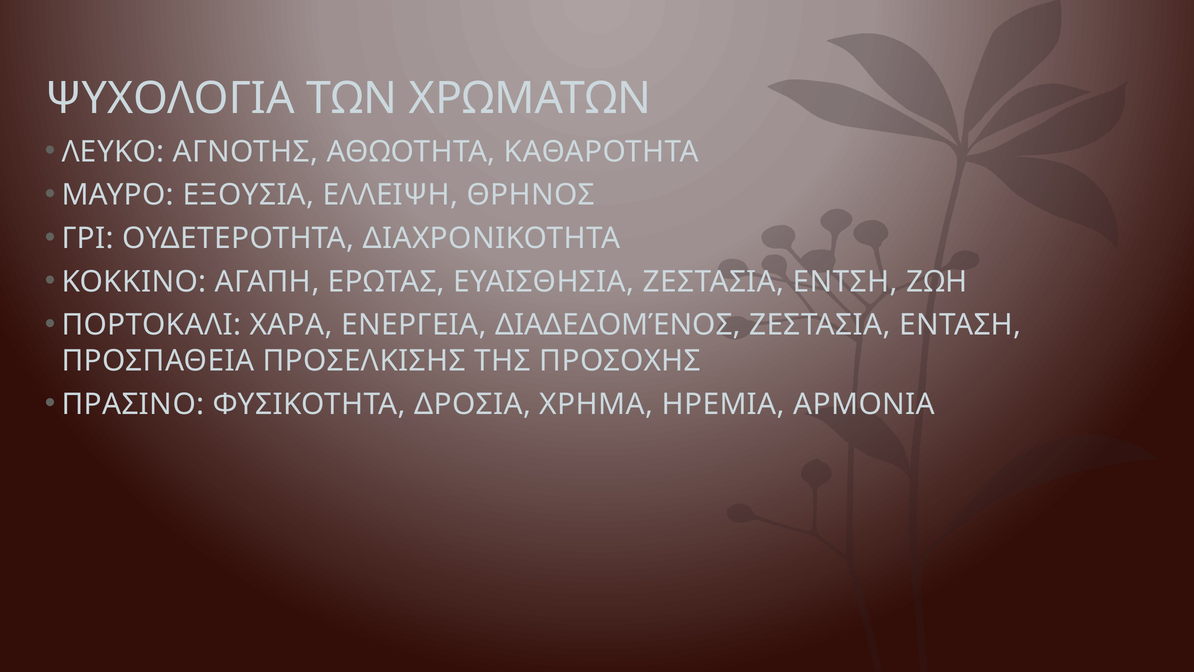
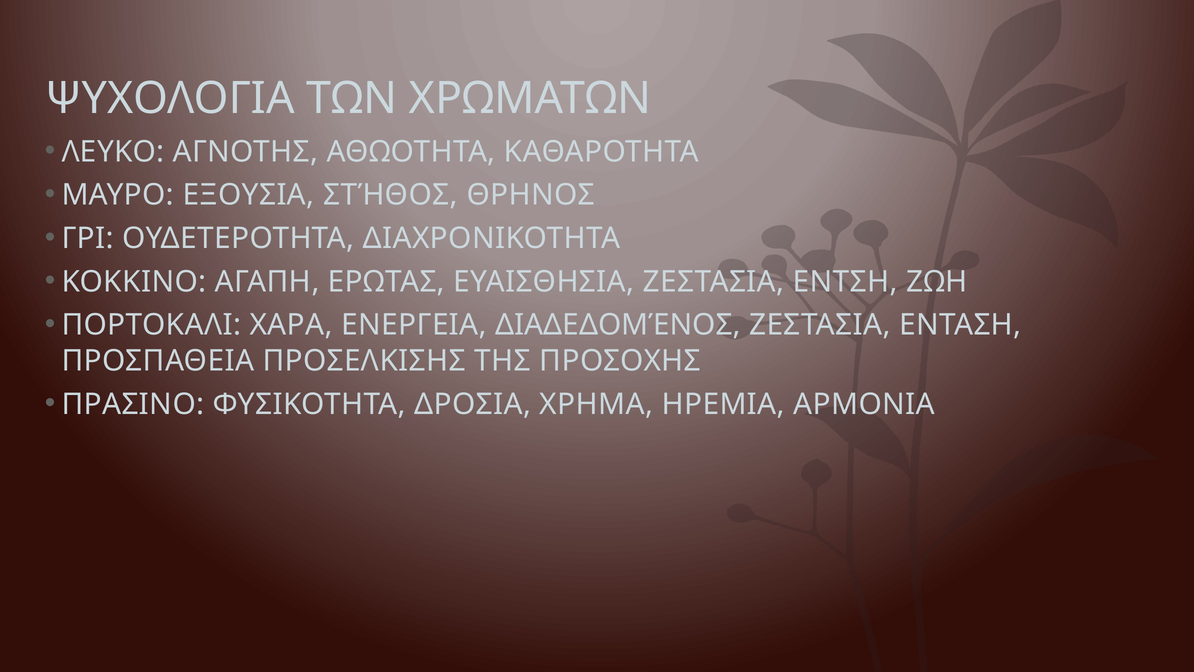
ΕΛΛΕΙΨΗ: ΕΛΛΕΙΨΗ -> ΣΤΉΘΟΣ (390, 195)
